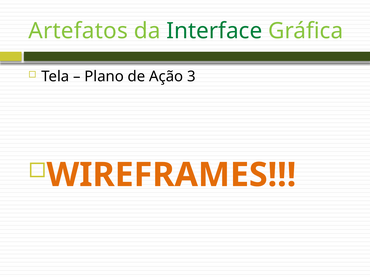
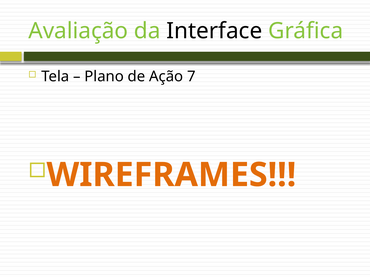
Artefatos: Artefatos -> Avaliação (78, 31)
Interface colour: green -> black (214, 31)
3: 3 -> 7 (191, 77)
